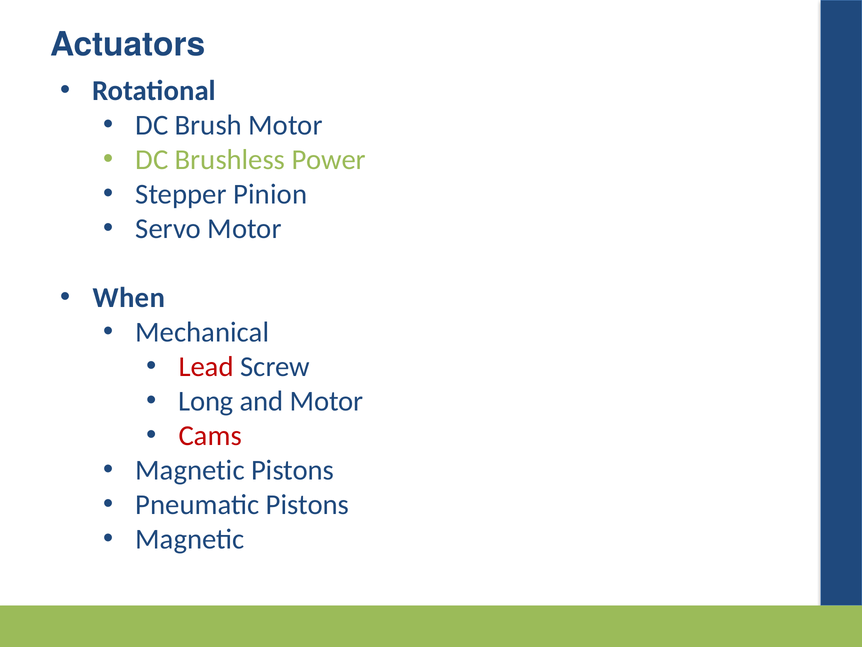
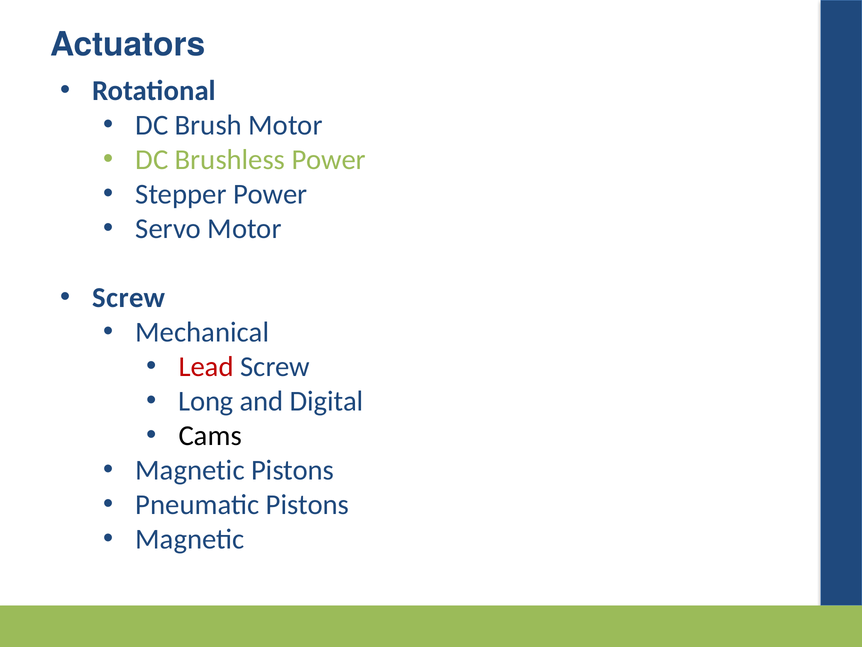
Stepper Pinion: Pinion -> Power (270, 194)
When: When -> Screw (129, 298)
and Motor: Motor -> Digital (327, 401)
Cams colour: red -> black (210, 435)
